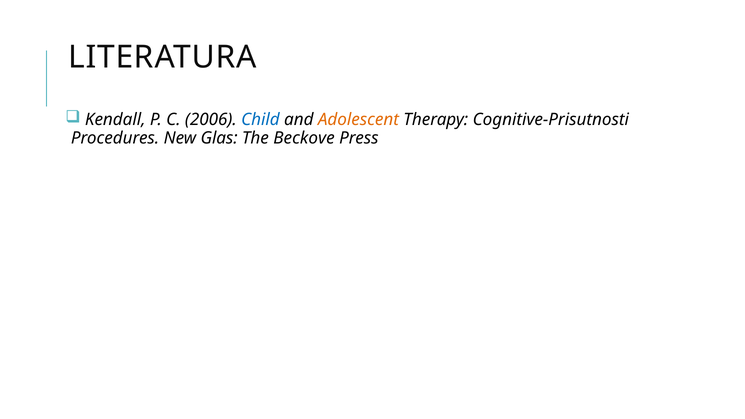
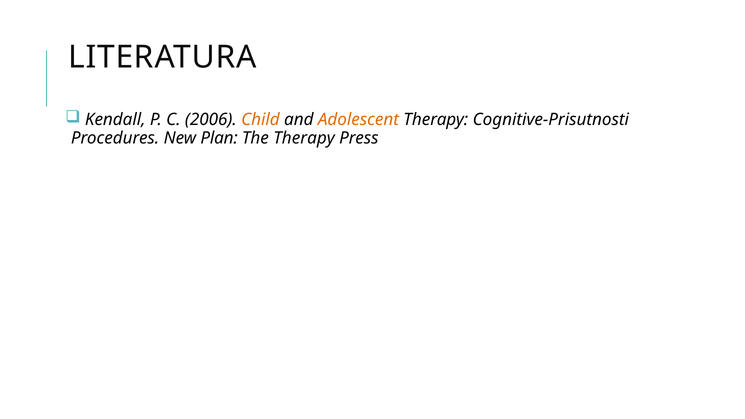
Child colour: blue -> orange (260, 120)
Glas: Glas -> Plan (219, 138)
The Beckove: Beckove -> Therapy (304, 138)
